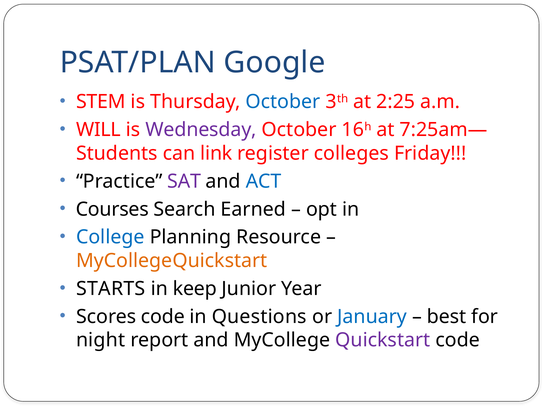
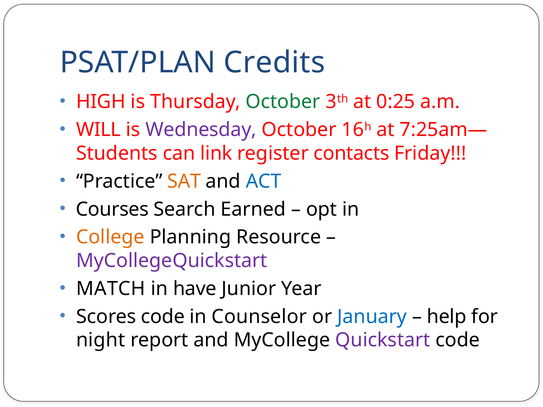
Google: Google -> Credits (274, 63)
STEM: STEM -> HIGH (101, 102)
October colour: blue -> green (283, 102)
2:25: 2:25 -> 0:25 (396, 102)
colleges: colleges -> contacts (351, 153)
SAT colour: purple -> orange (184, 181)
College colour: blue -> orange (110, 237)
MyCollegeQuickstart colour: orange -> purple (172, 261)
STARTS: STARTS -> MATCH (111, 289)
keep: keep -> have (195, 289)
Questions: Questions -> Counselor (259, 317)
best: best -> help (447, 317)
